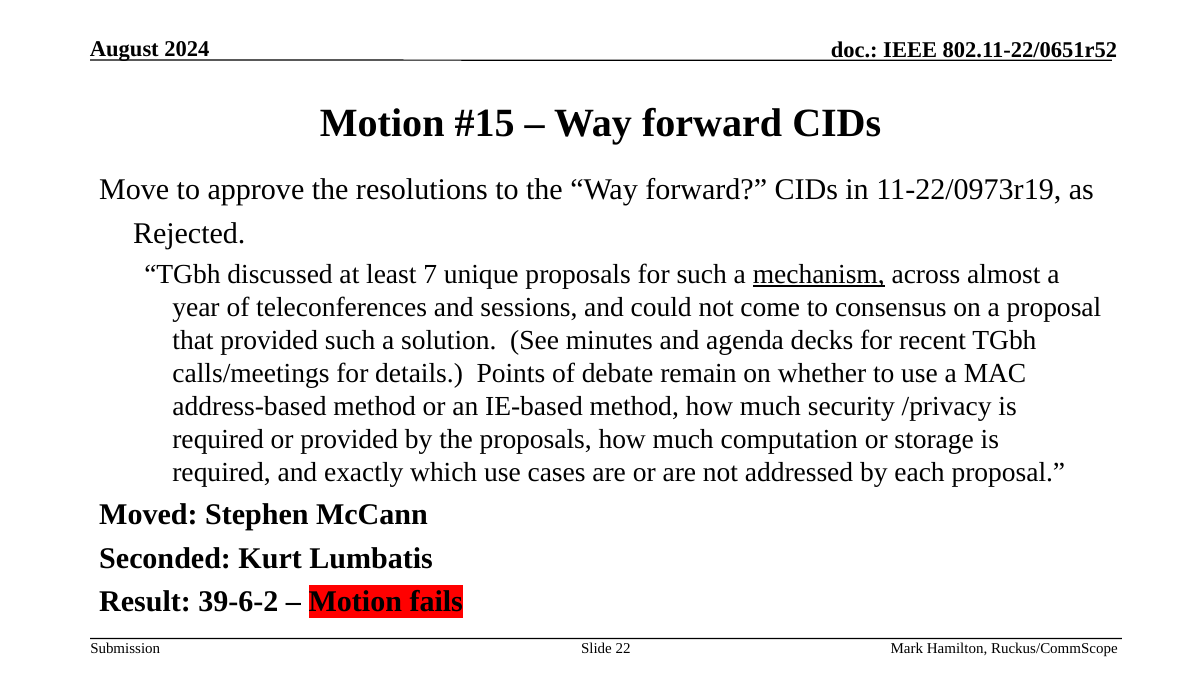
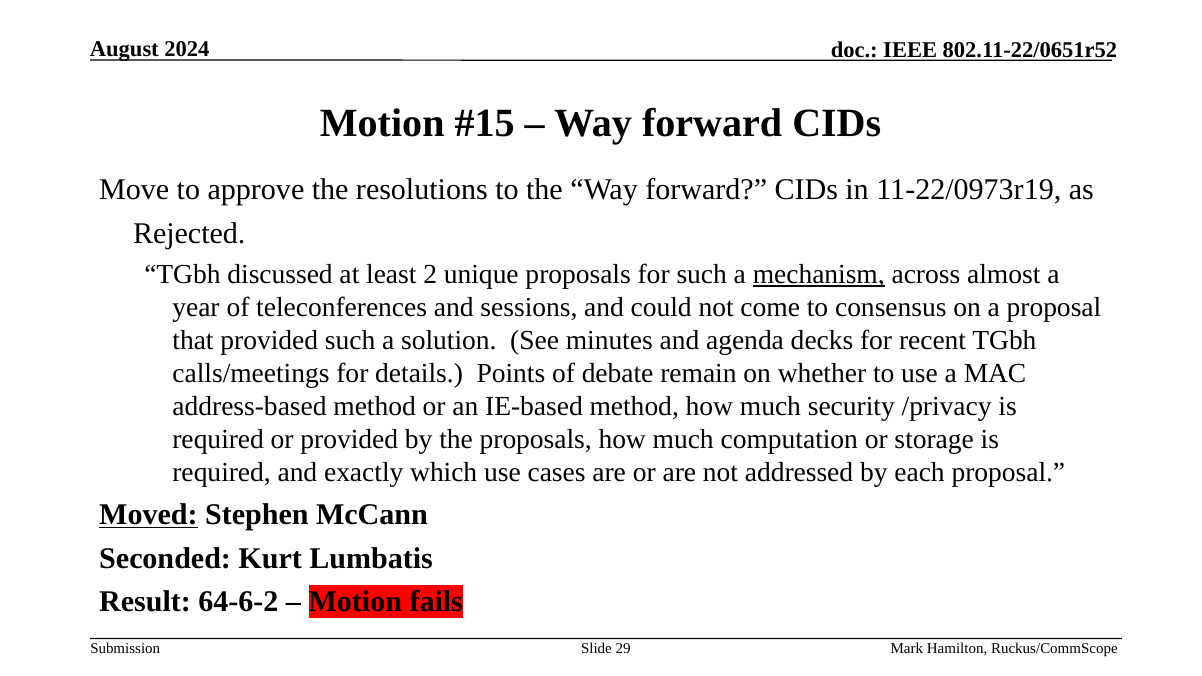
7: 7 -> 2 (430, 274)
Moved underline: none -> present (148, 515)
39-6-2: 39-6-2 -> 64-6-2 (238, 602)
22: 22 -> 29 (623, 648)
